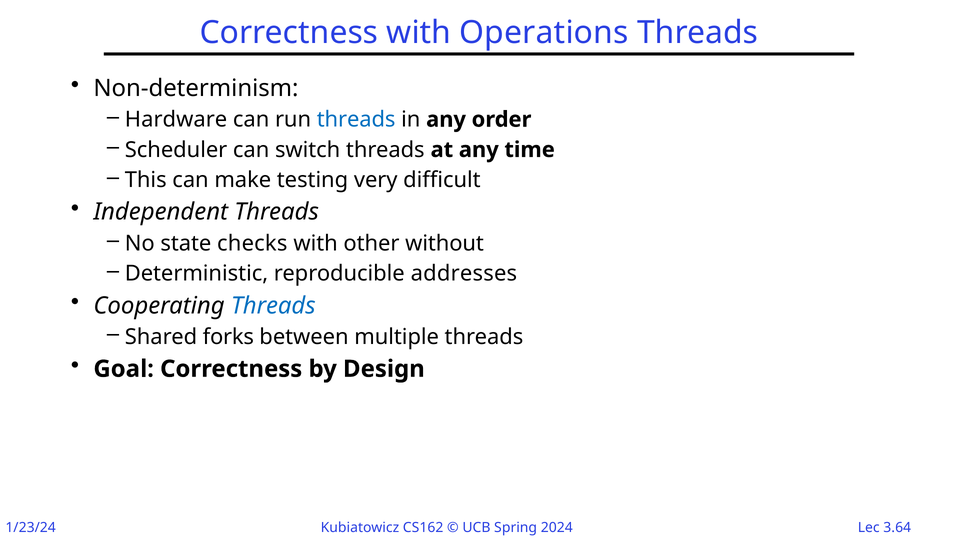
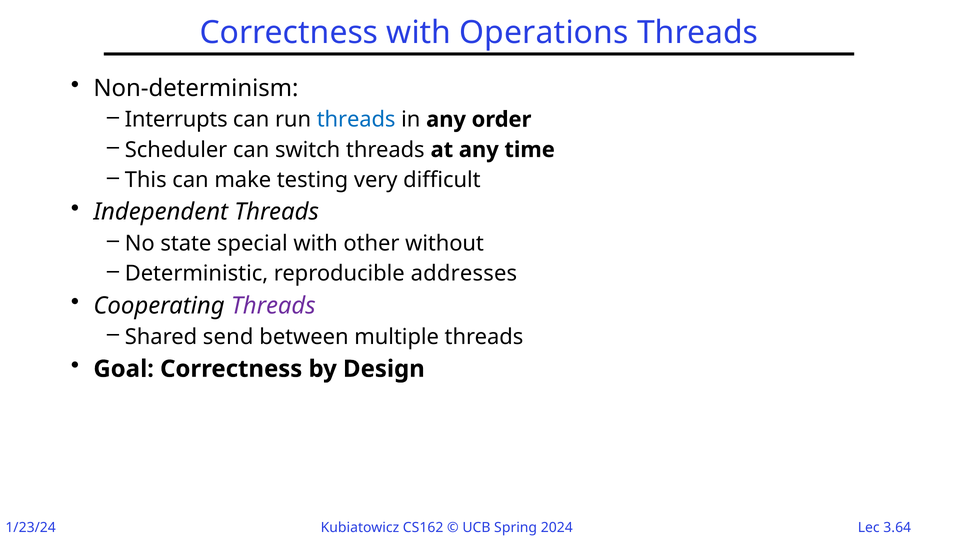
Hardware: Hardware -> Interrupts (176, 119)
checks: checks -> special (252, 243)
Threads colour: blue -> purple (273, 306)
forks: forks -> send (228, 337)
